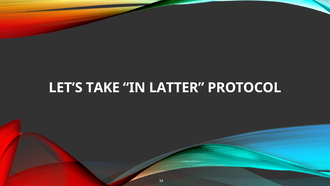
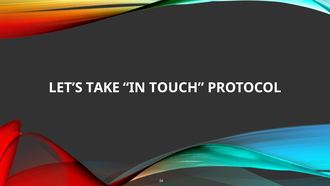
LATTER: LATTER -> TOUCH (177, 87)
